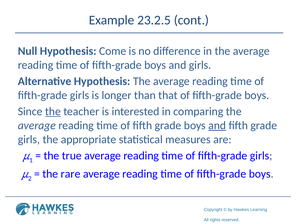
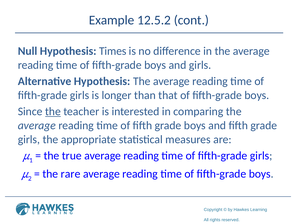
23.2.5: 23.2.5 -> 12.5.2 (154, 20)
Come: Come -> Times (113, 51)
and underline: present -> none (217, 125)
